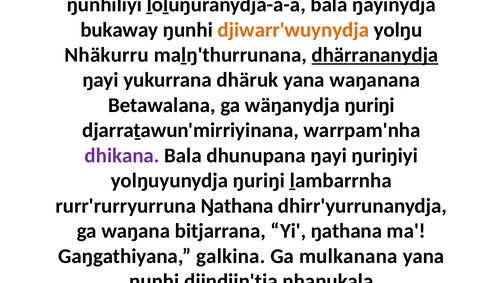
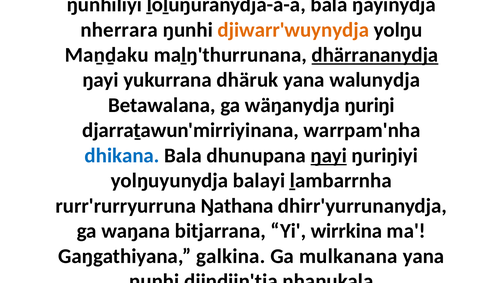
bukaway: bukaway -> nherrara (119, 30)
Nhäkurru: Nhäkurru -> Maṉḏaku (107, 55)
waŋanana: waŋanana -> walunydja (375, 80)
dhikana colour: purple -> blue (122, 156)
ŋayi underline: none -> present (329, 156)
yolŋuyunydja ŋuriŋi: ŋuriŋi -> balayi (259, 181)
Yi ŋathana: ŋathana -> wirrkina (346, 231)
